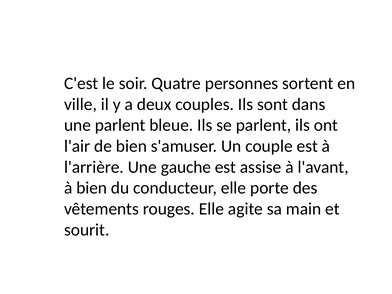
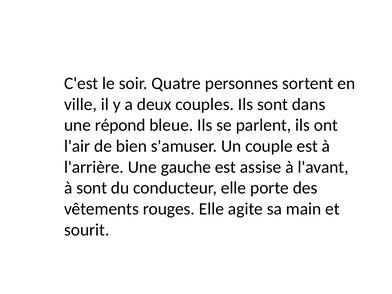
une parlent: parlent -> répond (120, 125)
à bien: bien -> sont (92, 188)
